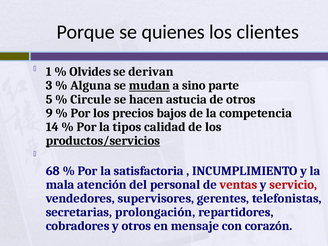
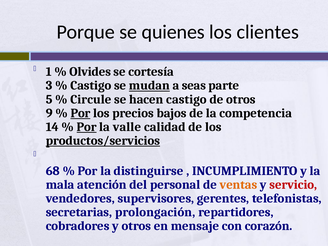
derivan: derivan -> cortesía (151, 72)
Alguna: Alguna -> Castigo (91, 86)
sino: sino -> seas (194, 86)
hacen astucia: astucia -> castigo (186, 99)
Por underline: none -> present (81, 113)
Por underline: none -> present (87, 127)
tipos: tipos -> valle (127, 127)
satisfactoria: satisfactoria -> distinguirse (149, 171)
ventas colour: red -> orange (238, 185)
